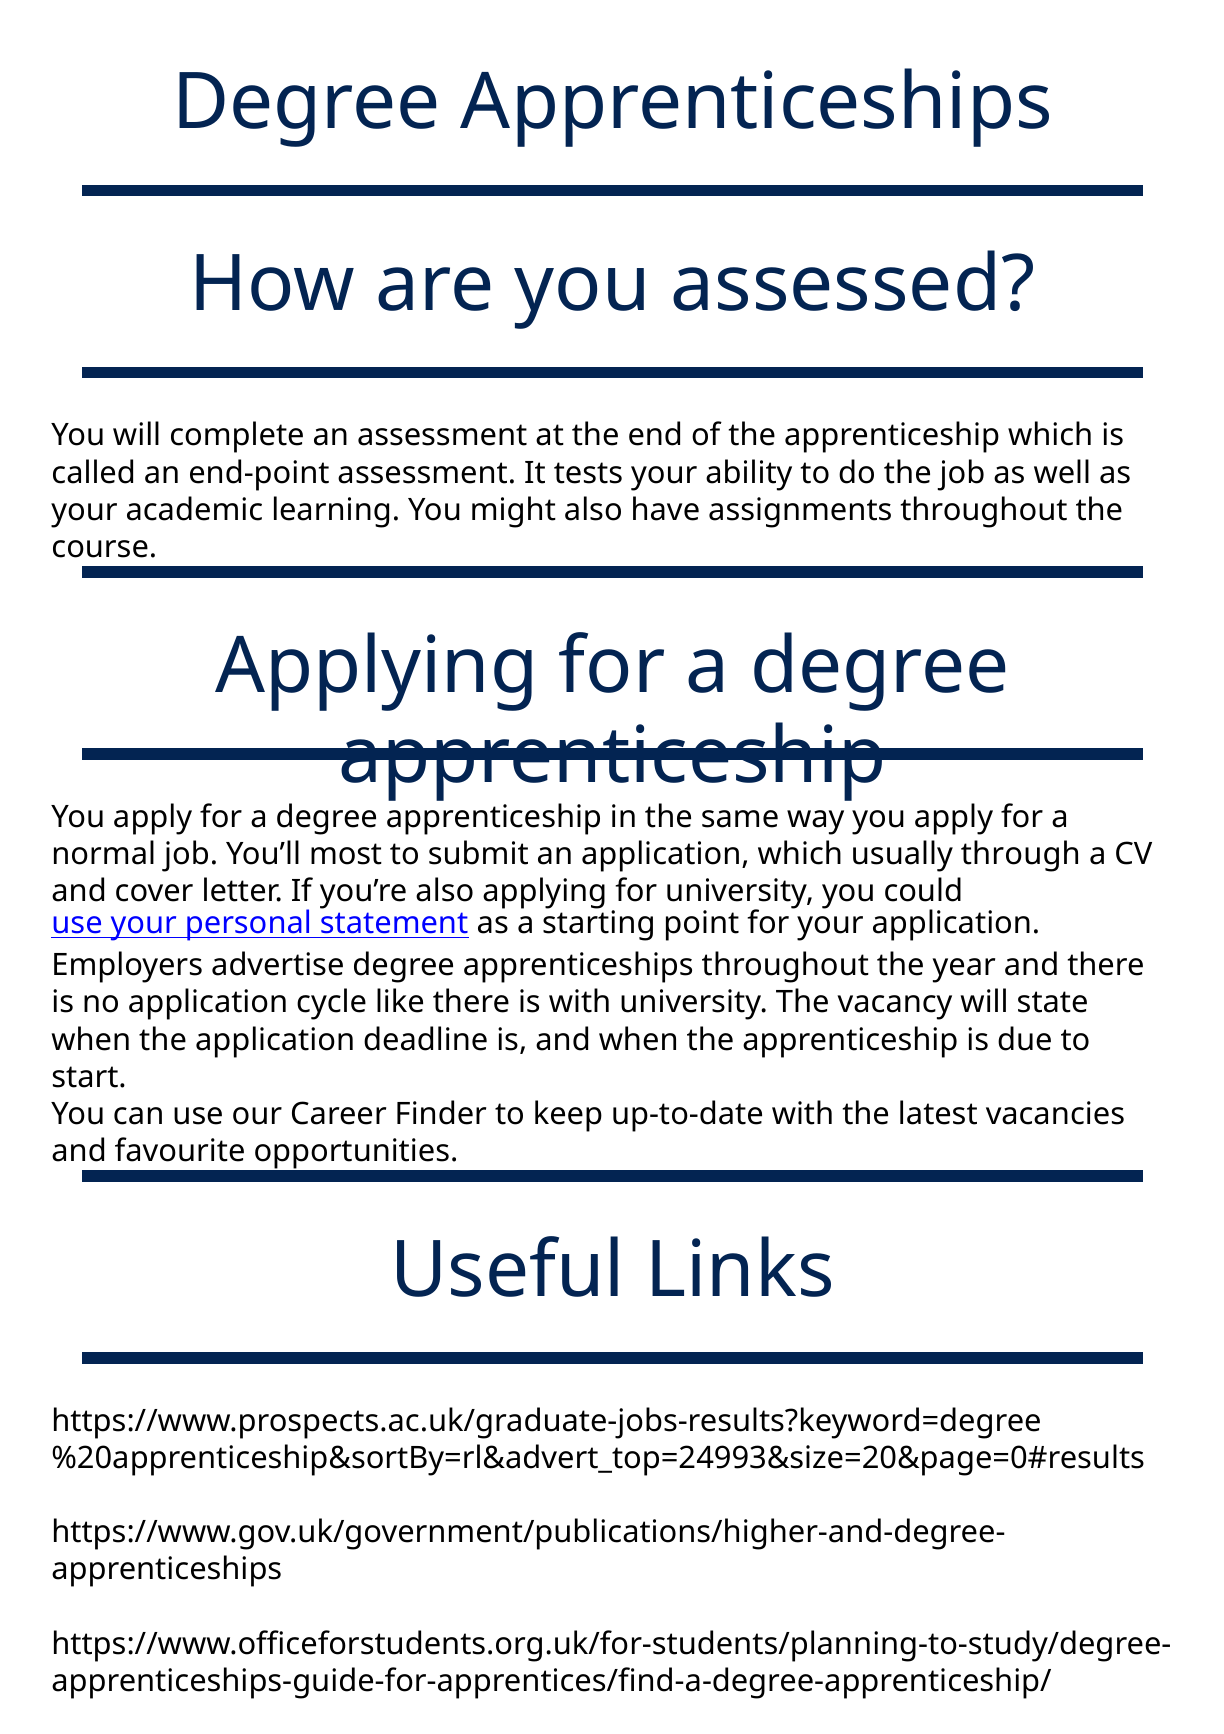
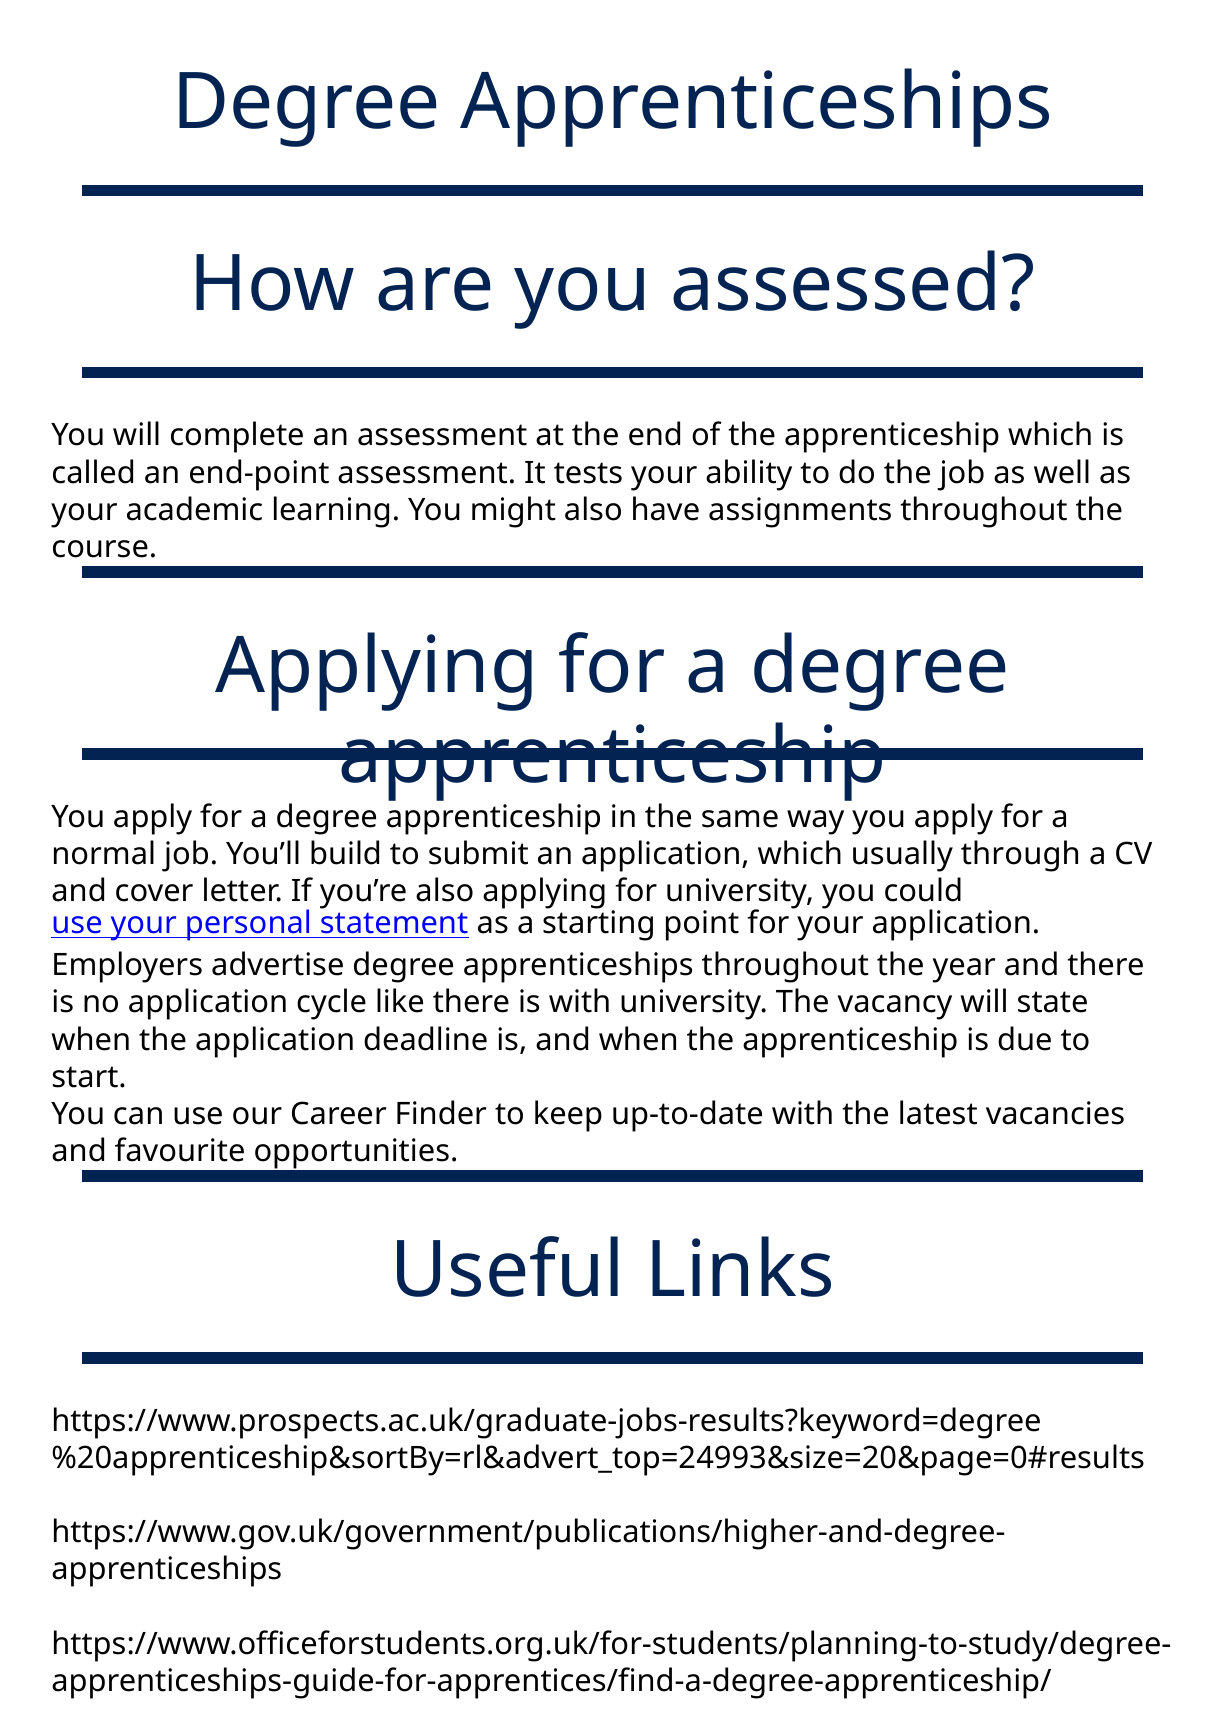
most: most -> build (346, 855)
